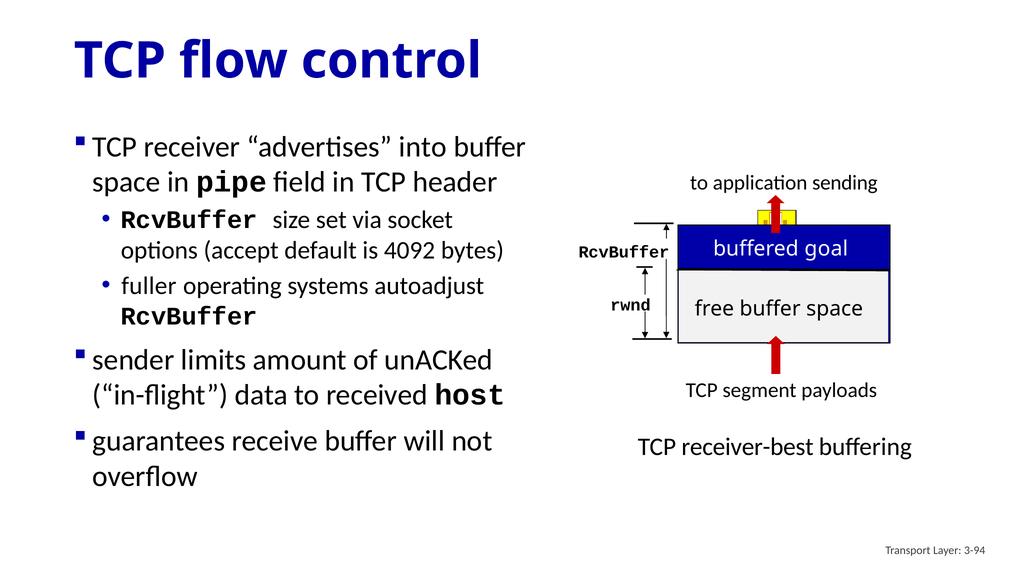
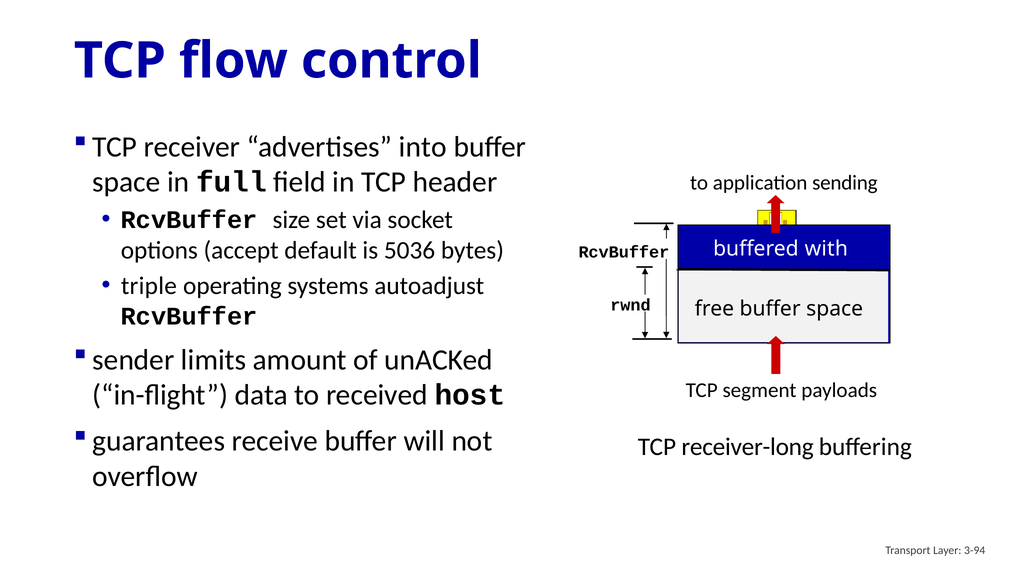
pipe: pipe -> full (231, 182)
4092: 4092 -> 5036 (410, 250)
goal: goal -> with (826, 249)
fuller: fuller -> triple (149, 286)
receiver-best: receiver-best -> receiver-long (748, 447)
